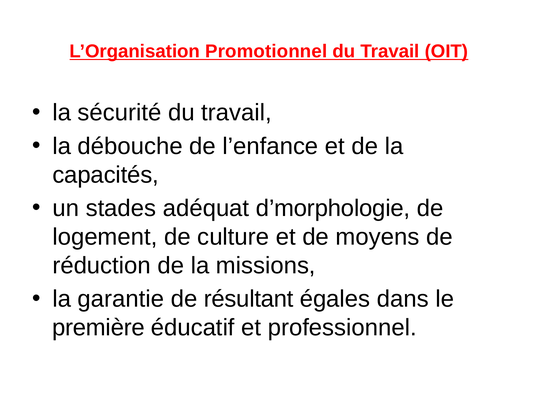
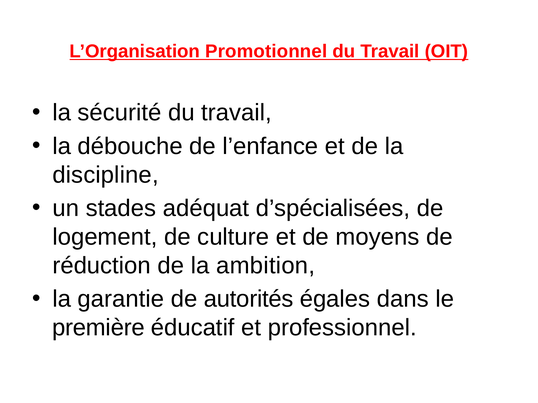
capacités: capacités -> discipline (106, 175)
d’morphologie: d’morphologie -> d’spécialisées (333, 209)
missions: missions -> ambition (266, 266)
résultant: résultant -> autorités (249, 299)
